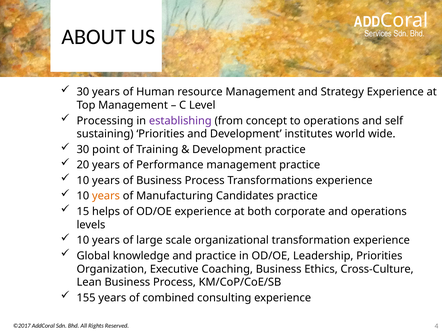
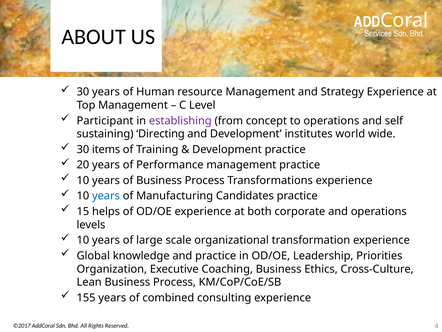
Processing: Processing -> Participant (105, 121)
sustaining Priorities: Priorities -> Directing (160, 134)
point: point -> items (106, 149)
years colour: orange -> blue (106, 196)
